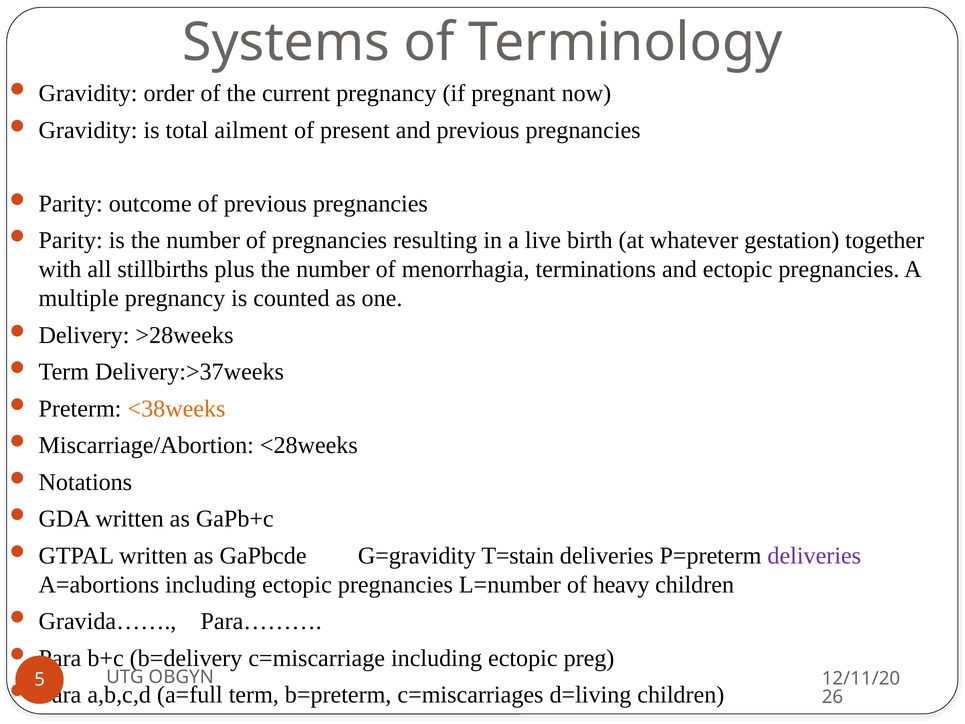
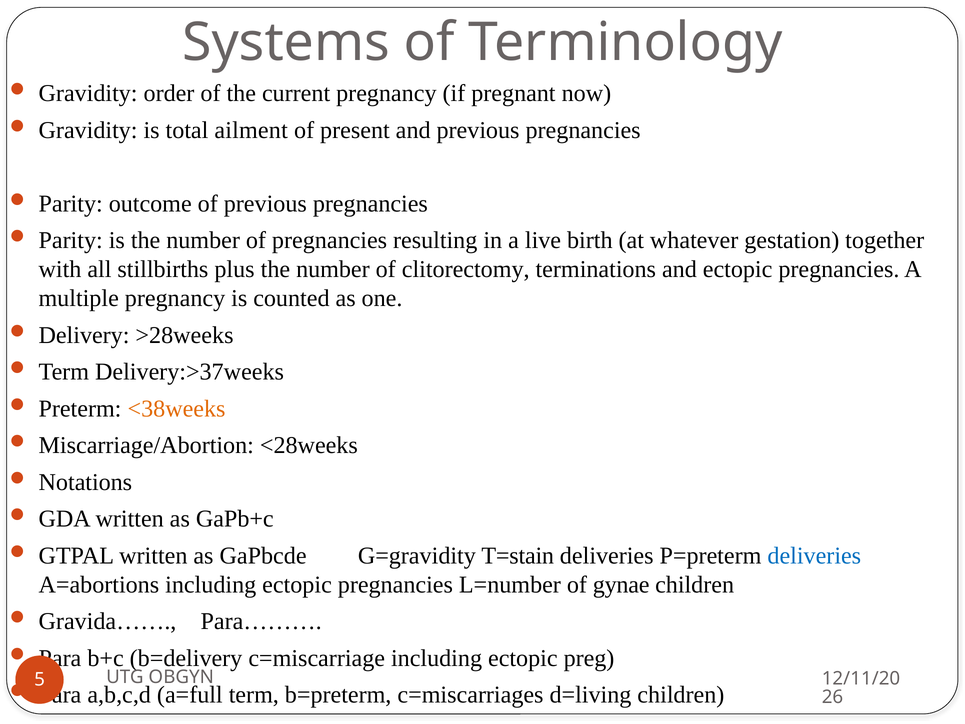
menorrhagia: menorrhagia -> clitorectomy (466, 269)
deliveries colour: purple -> blue (814, 555)
heavy: heavy -> gynae (621, 584)
